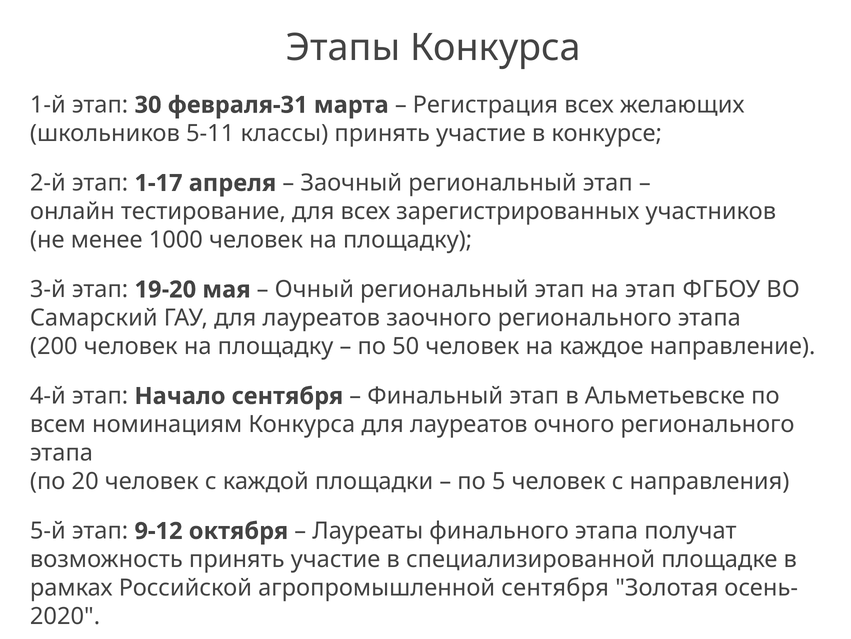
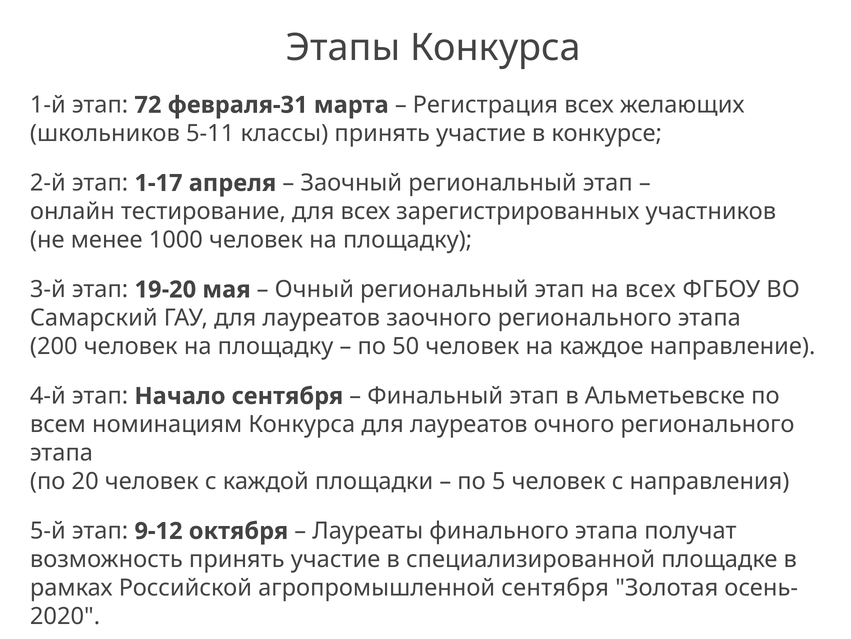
30: 30 -> 72 (148, 105)
на этап: этап -> всех (650, 289)
